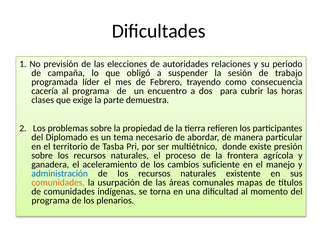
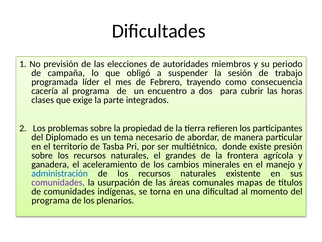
relaciones: relaciones -> miembros (231, 64)
demuestra: demuestra -> integrados (147, 100)
proceso: proceso -> grandes (181, 155)
suficiente: suficiente -> minerales (221, 164)
comunidades colour: orange -> purple (58, 182)
